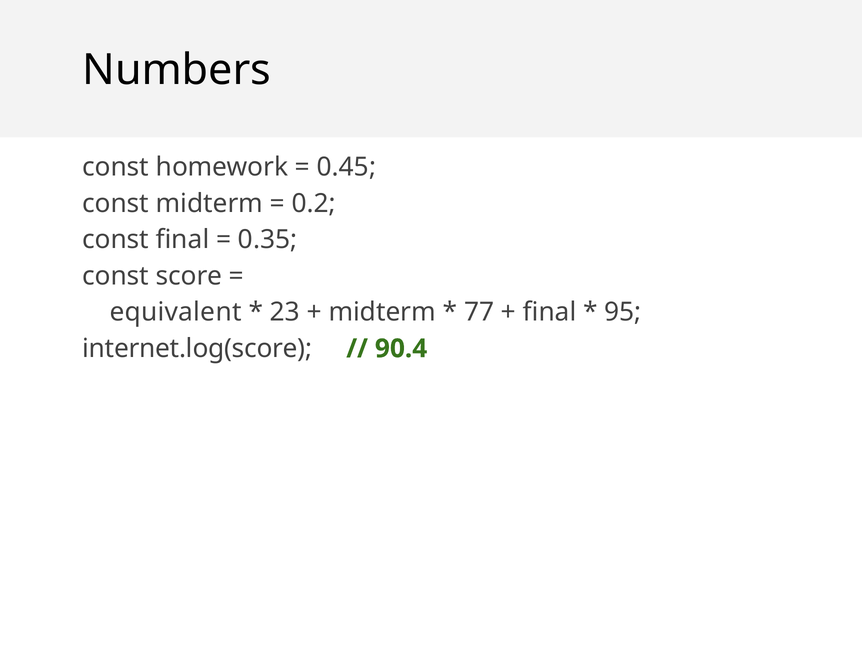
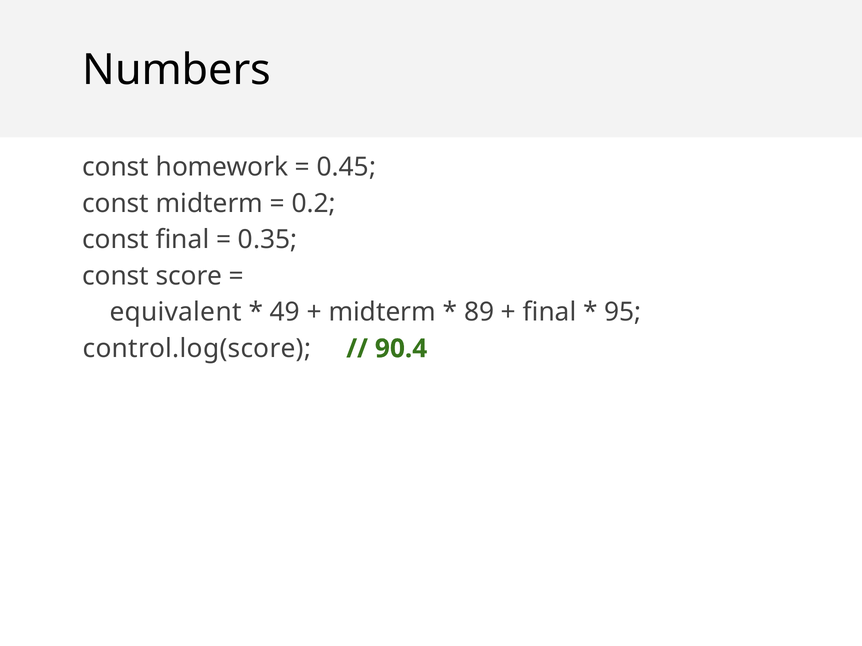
23: 23 -> 49 (285, 313)
77: 77 -> 89 (479, 313)
internet.log(score: internet.log(score -> control.log(score (197, 349)
